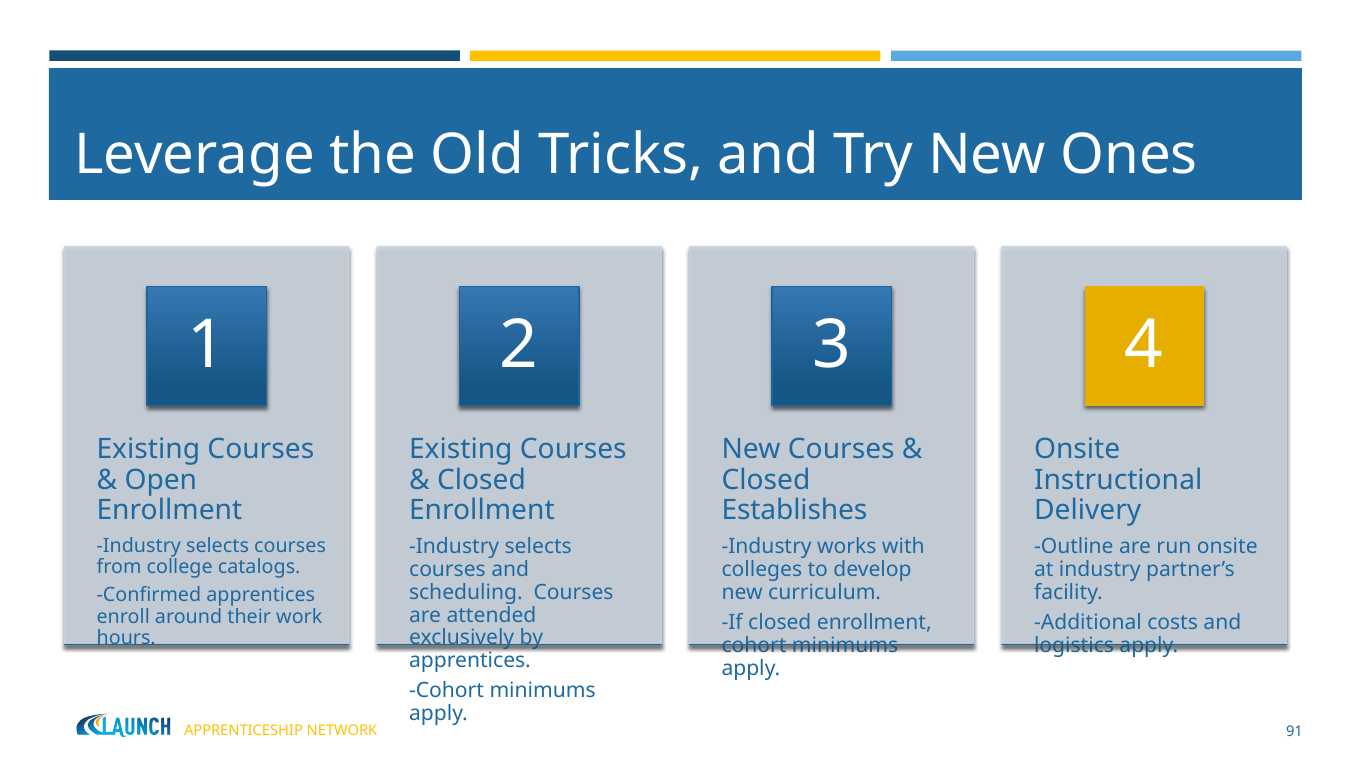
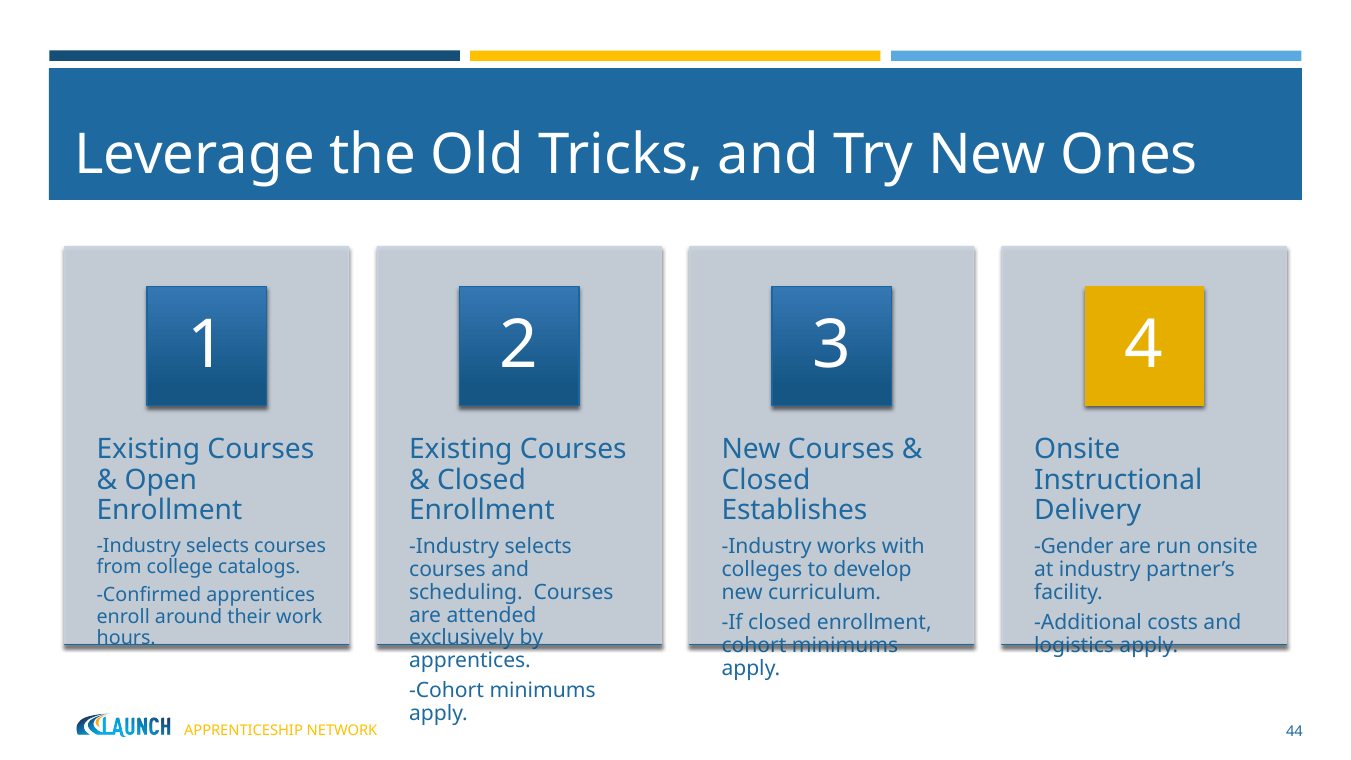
Outline: Outline -> Gender (1074, 547)
91: 91 -> 44 (1294, 732)
